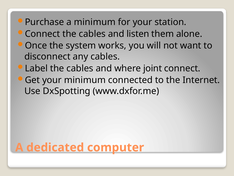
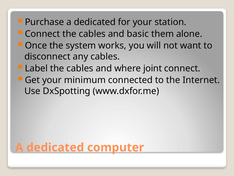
Purchase a minimum: minimum -> dedicated (95, 22)
listen: listen -> basic (138, 34)
